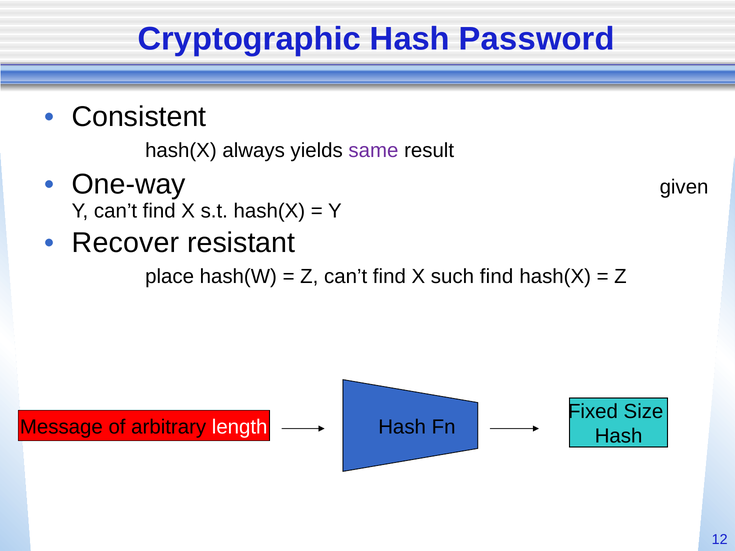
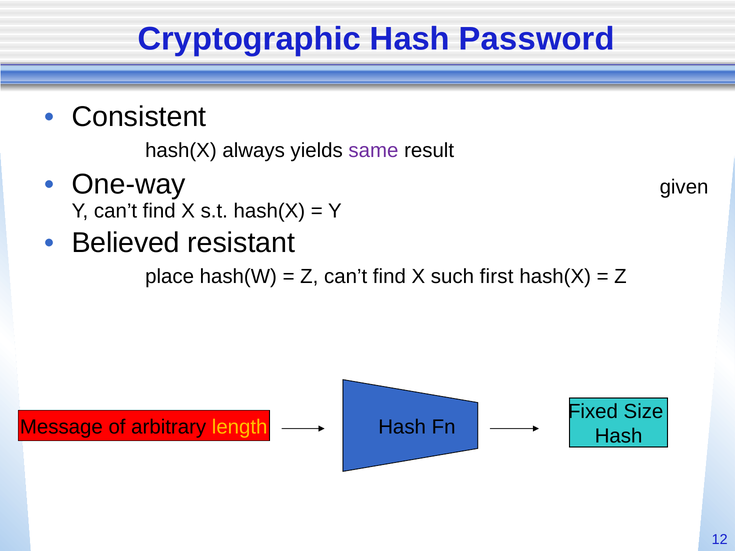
Recover: Recover -> Believed (126, 243)
such find: find -> first (497, 277)
length colour: white -> yellow (240, 427)
